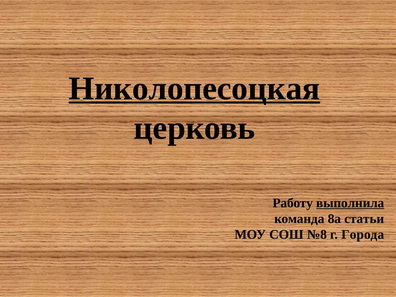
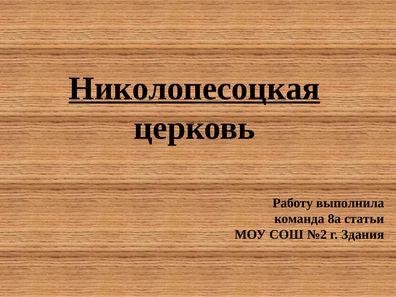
выполнила underline: present -> none (350, 203)
№8: №8 -> №2 (317, 235)
Города: Города -> Здания (363, 235)
